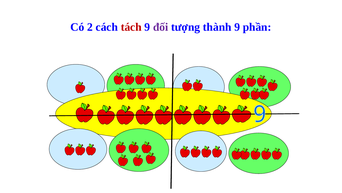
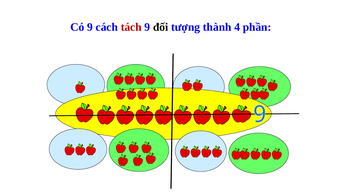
Có 2: 2 -> 9 (90, 27)
đối colour: purple -> black (161, 27)
thành 9: 9 -> 4 (237, 27)
